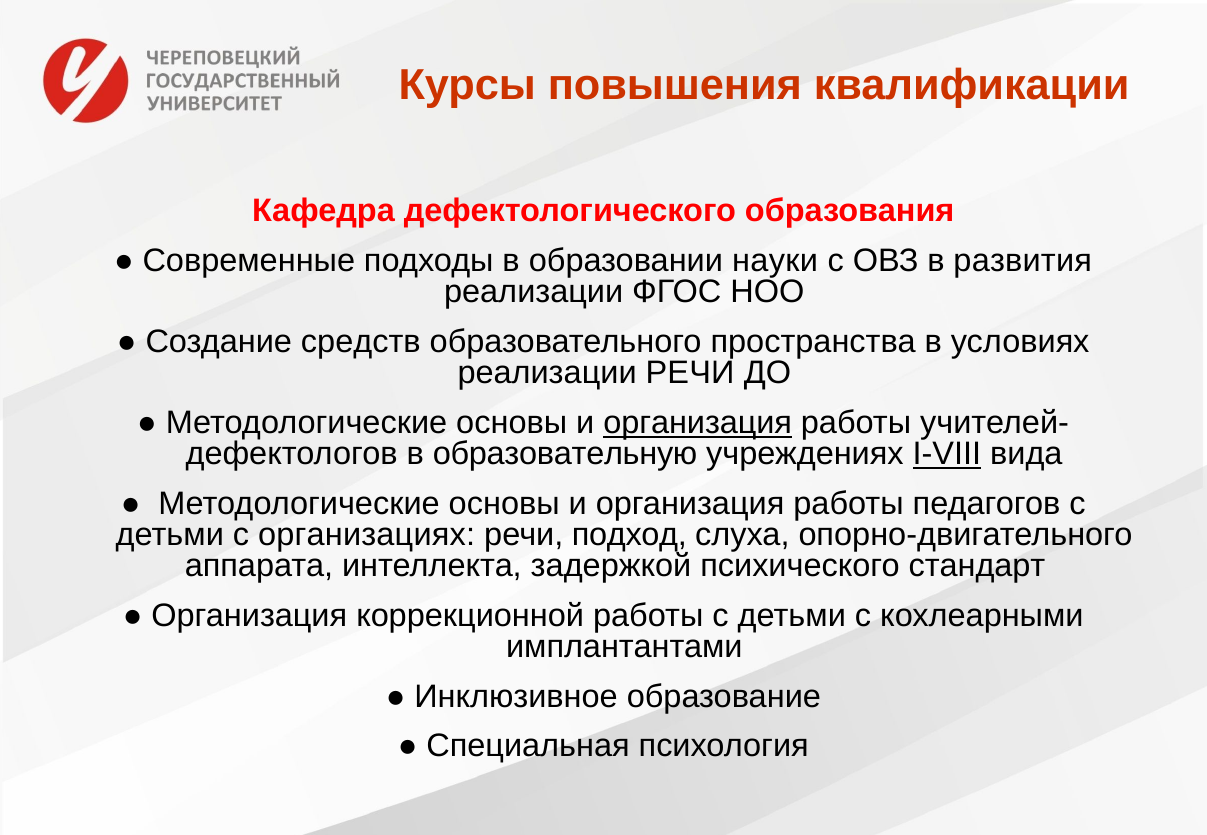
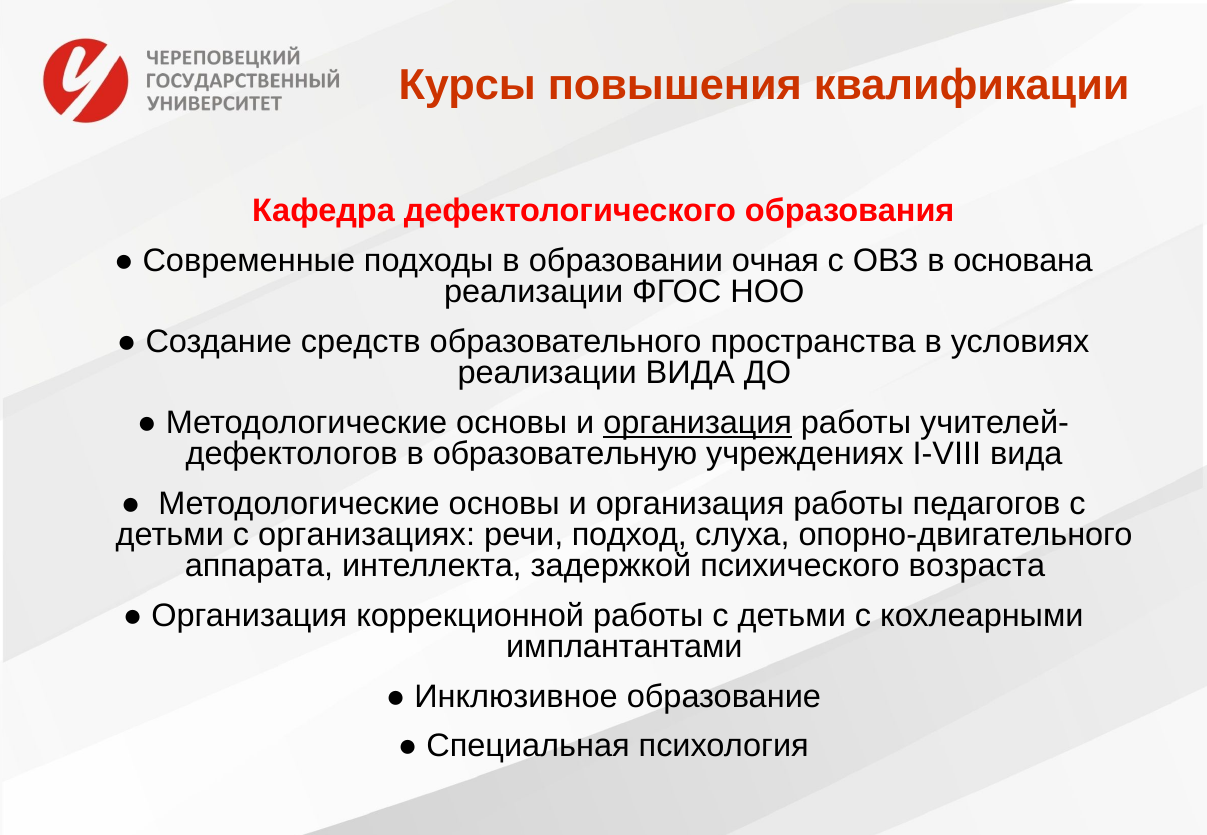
науки: науки -> очная (775, 261)
развития: развития -> основана (1023, 261)
реализации РЕЧИ: РЕЧИ -> ВИДА (690, 373)
I-VIII underline: present -> none (947, 454)
стандарт: стандарт -> возраста (977, 566)
